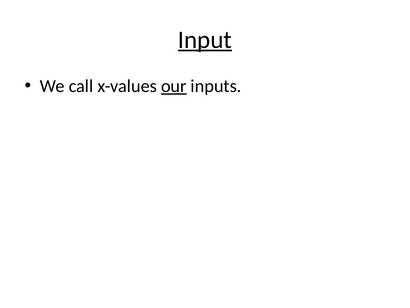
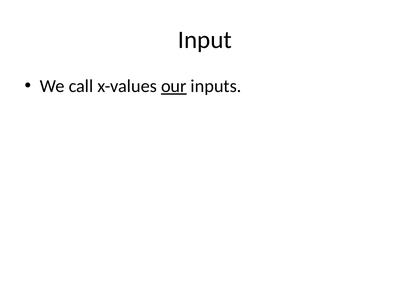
Input underline: present -> none (205, 40)
